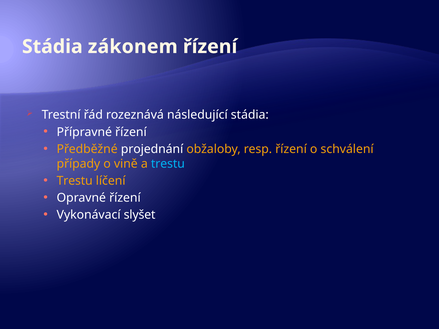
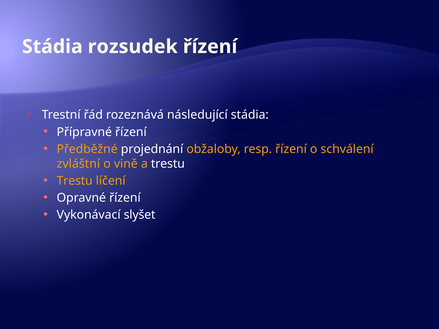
zákonem: zákonem -> rozsudek (133, 47)
případy: případy -> zvláštní (78, 164)
trestu colour: light blue -> white (168, 164)
